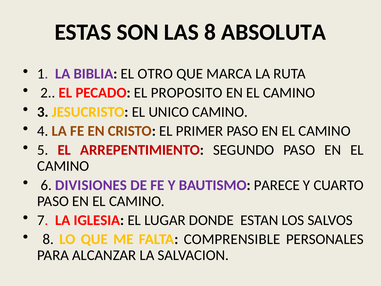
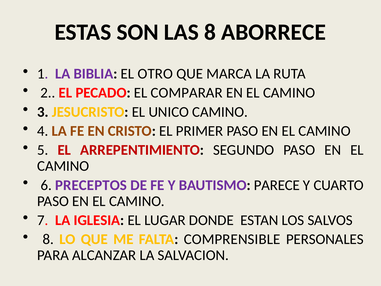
ABSOLUTA: ABSOLUTA -> ABORRECE (274, 32)
PROPOSITO: PROPOSITO -> COMPARAR (187, 93)
DIVISIONES: DIVISIONES -> PRECEPTOS (91, 185)
